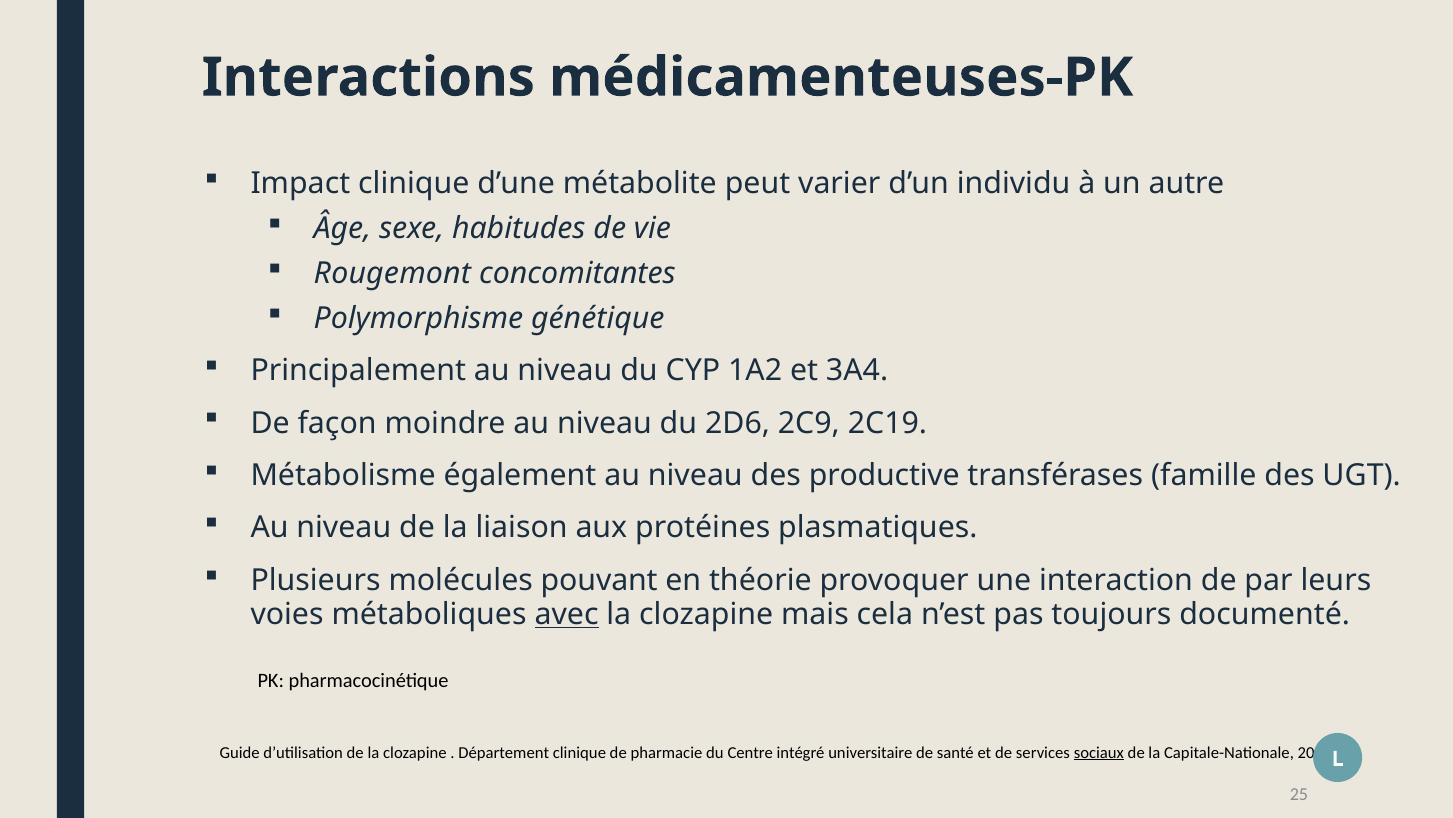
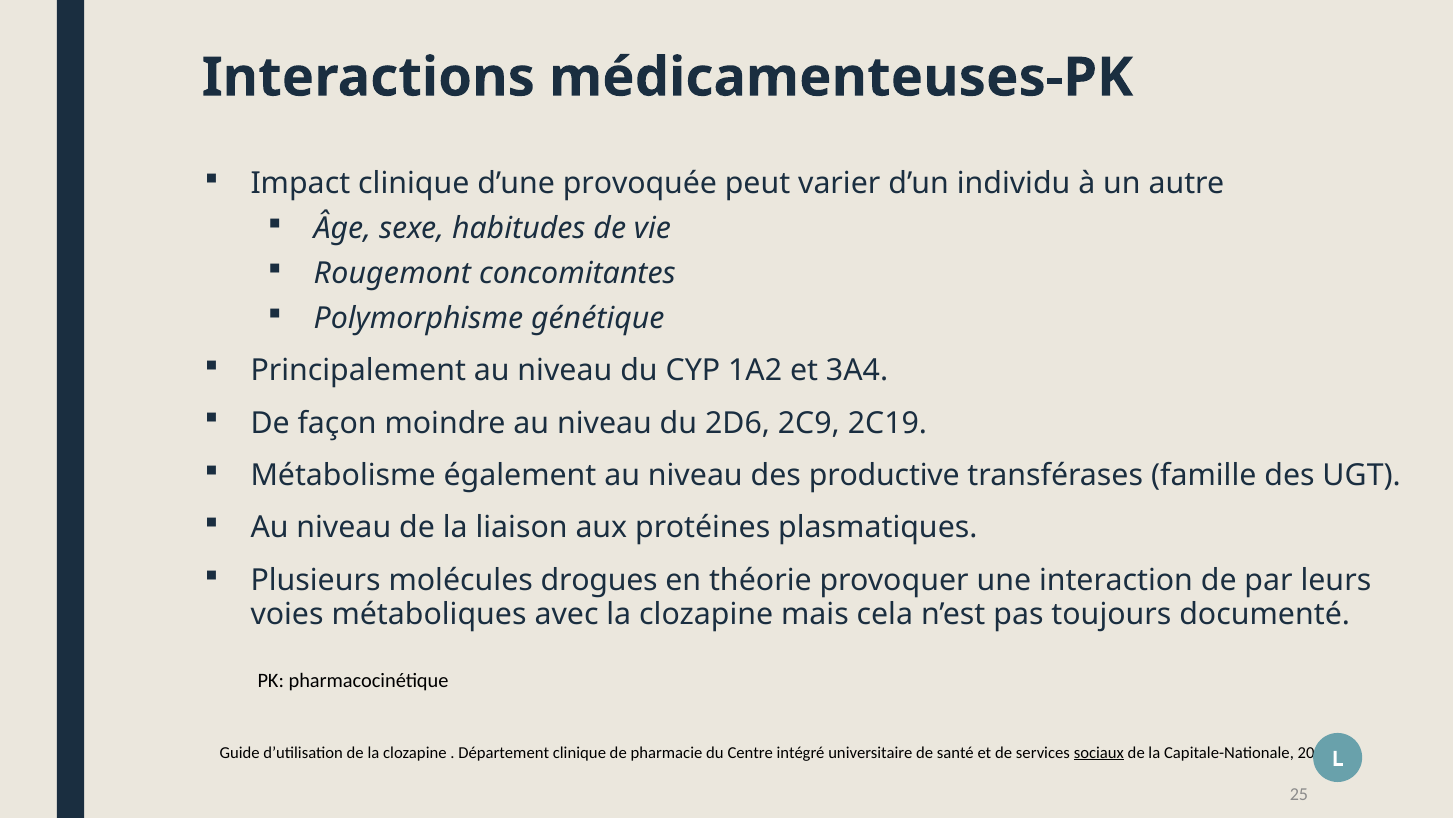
métabolite: métabolite -> provoquée (640, 184)
pouvant: pouvant -> drogues (599, 580)
avec underline: present -> none (567, 614)
